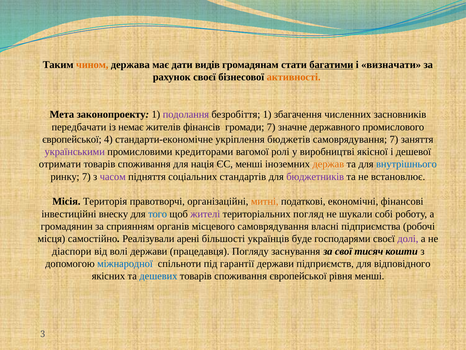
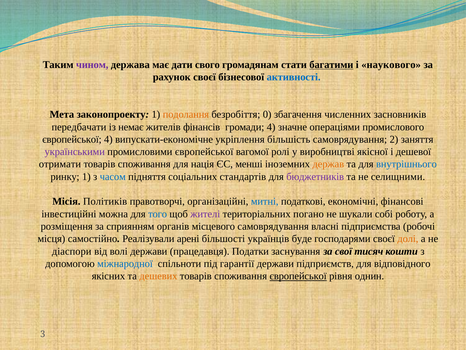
чином colour: orange -> purple (92, 65)
видів: видів -> свого (207, 65)
визначати: визначати -> наукового (391, 65)
активності colour: orange -> blue (294, 77)
подолання colour: purple -> orange (186, 114)
безробіття 1: 1 -> 0 (267, 114)
громади 7: 7 -> 4 (271, 127)
державного: державного -> операціями (335, 127)
стандарти-економічне: стандарти-економічне -> випускати-економічне (164, 139)
бюджетів: бюджетів -> більшість (289, 139)
самоврядування 7: 7 -> 2 (394, 139)
промисловими кредиторами: кредиторами -> європейської (204, 152)
ринку 7: 7 -> 1 (86, 176)
часом colour: purple -> blue (113, 176)
встановлює: встановлює -> селищними (398, 176)
Територія: Територія -> Політиків (105, 201)
митні colour: orange -> blue (265, 201)
внеску: внеску -> можна (113, 214)
погляд: погляд -> погано (309, 214)
громадянин: громадянин -> розміщення (67, 226)
долі colour: purple -> orange (408, 239)
Погляду: Погляду -> Податки (250, 251)
дешевих colour: blue -> orange (158, 276)
європейської underline: none -> present (298, 276)
рівня менші: менші -> однин (369, 276)
